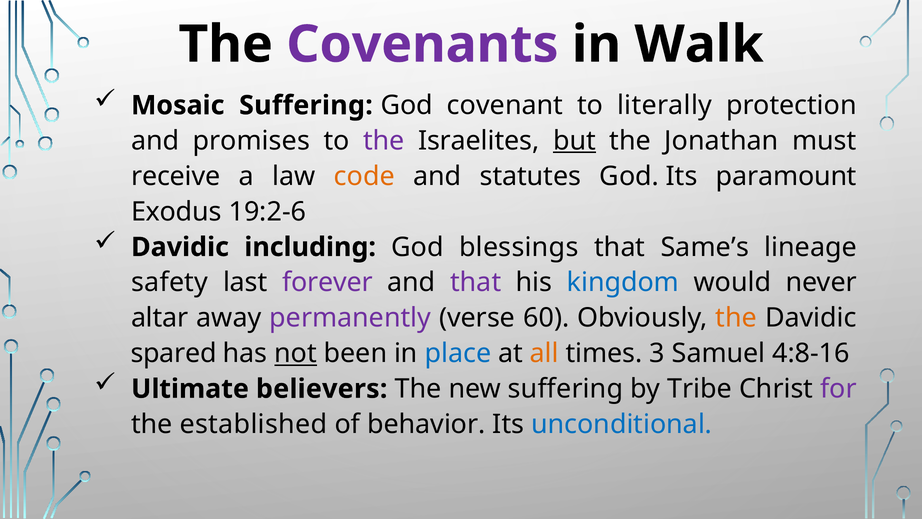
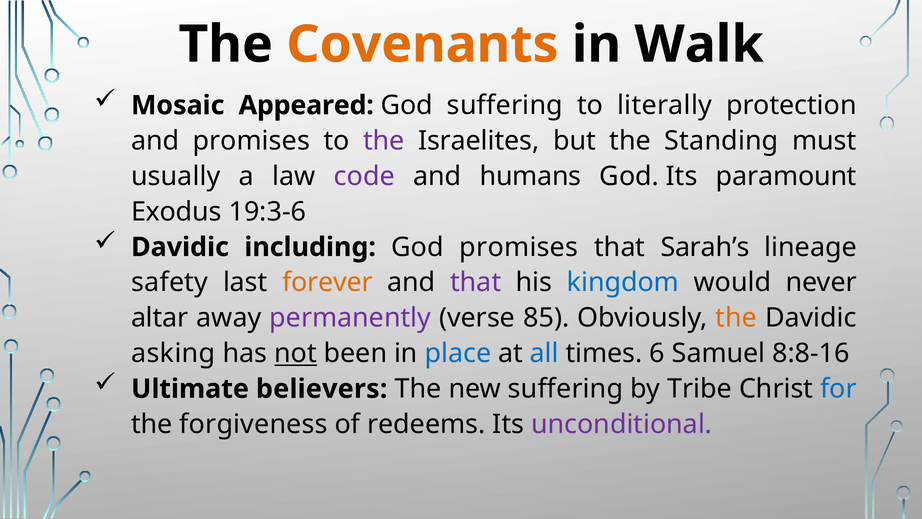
Covenants colour: purple -> orange (422, 45)
Mosaic Suffering: Suffering -> Appeared (306, 105)
God covenant: covenant -> suffering (505, 105)
but underline: present -> none (574, 141)
Jonathan: Jonathan -> Standing (721, 141)
receive: receive -> usually (176, 176)
code colour: orange -> purple (364, 176)
statutes: statutes -> humans (530, 176)
19:2-6: 19:2-6 -> 19:3-6 (267, 212)
God blessings: blessings -> promises (519, 247)
Same’s: Same’s -> Sarah’s (705, 247)
forever colour: purple -> orange (328, 282)
60: 60 -> 85 (546, 318)
spared: spared -> asking (173, 353)
all colour: orange -> blue (544, 353)
3: 3 -> 6 (657, 353)
4:8-16: 4:8-16 -> 8:8-16 (811, 353)
for colour: purple -> blue (839, 389)
established: established -> forgiveness (254, 424)
behavior: behavior -> redeems (426, 424)
unconditional colour: blue -> purple (622, 424)
